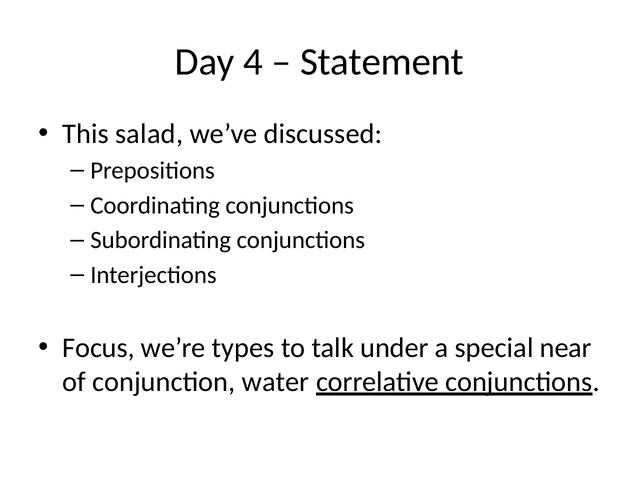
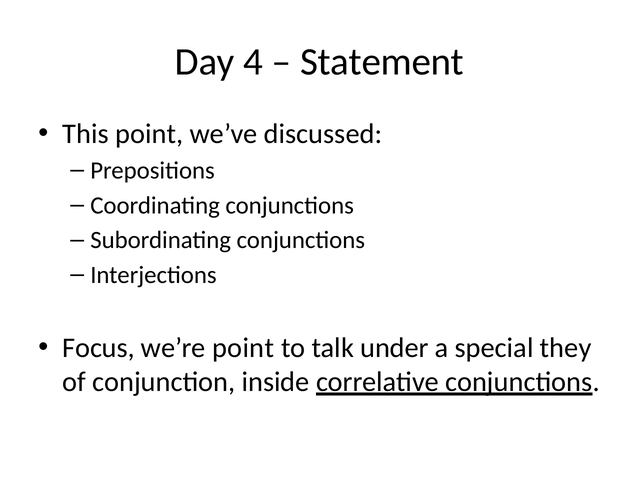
This salad: salad -> point (149, 134)
we’re types: types -> point (243, 348)
near: near -> they (566, 348)
water: water -> inside (276, 382)
